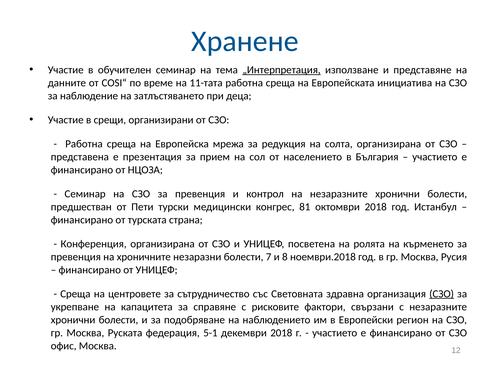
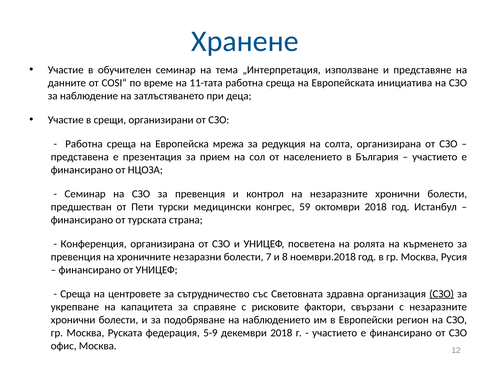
„Интерпретация underline: present -> none (282, 70)
81: 81 -> 59 (305, 207)
5-1: 5-1 -> 5-9 (210, 333)
